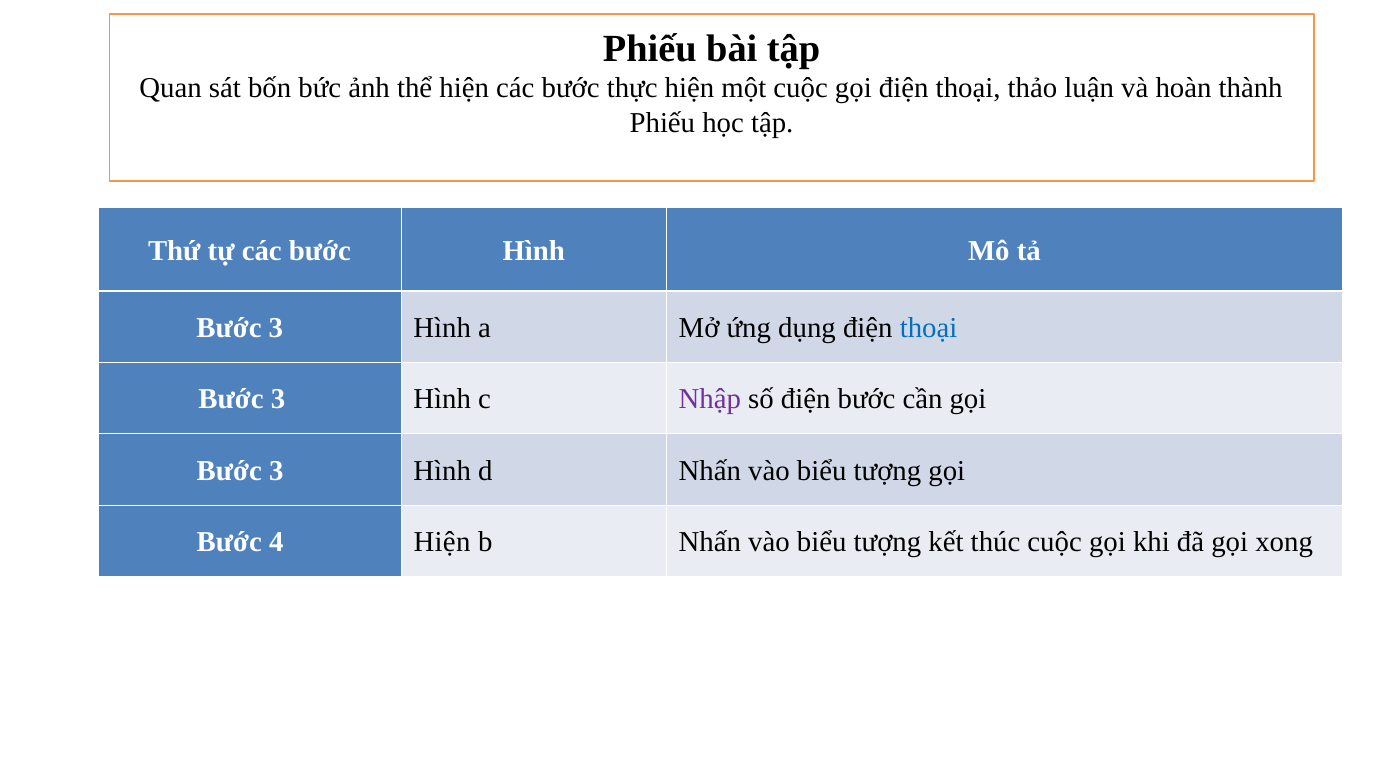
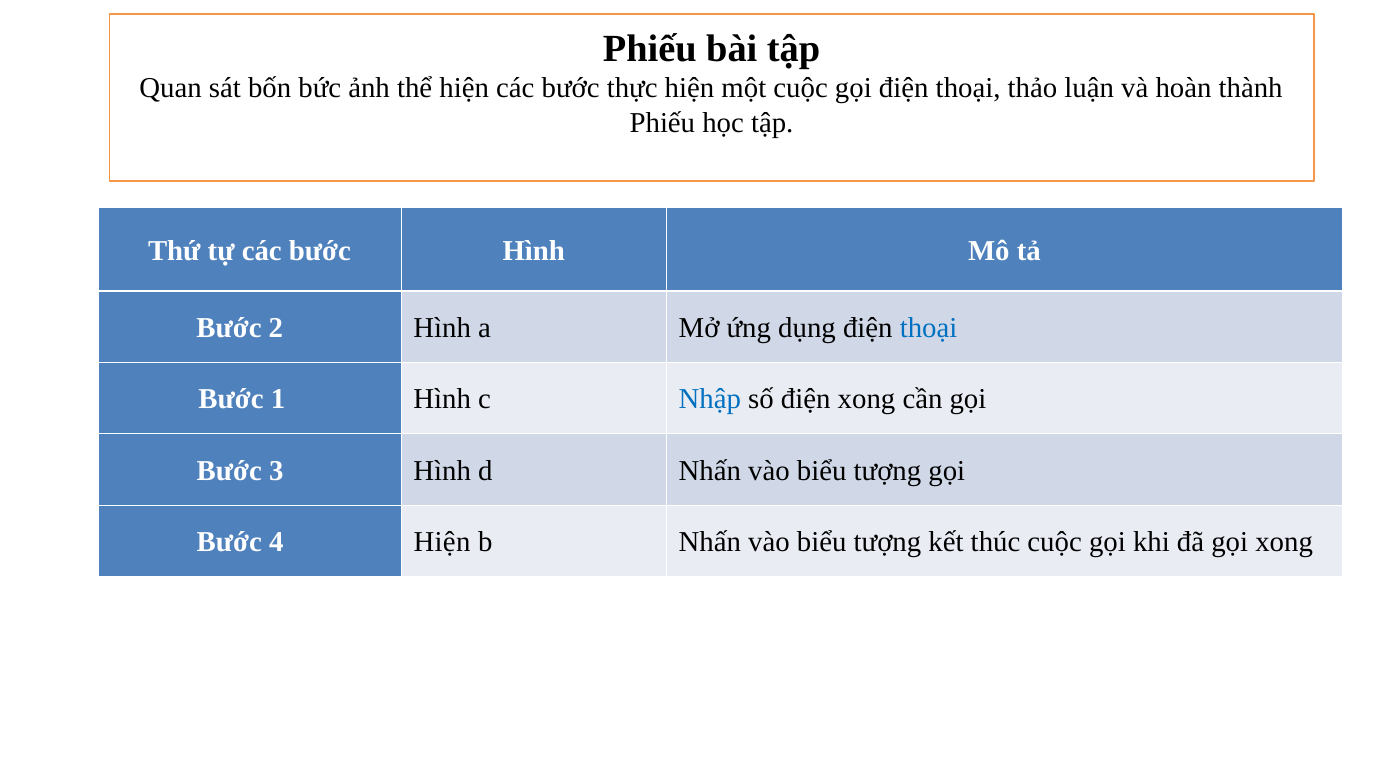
3: 3 -> 2 (276, 328)
3: 3 -> 1 (278, 399)
Nhập colour: purple -> blue (710, 399)
điện bước: bước -> xong (867, 399)
